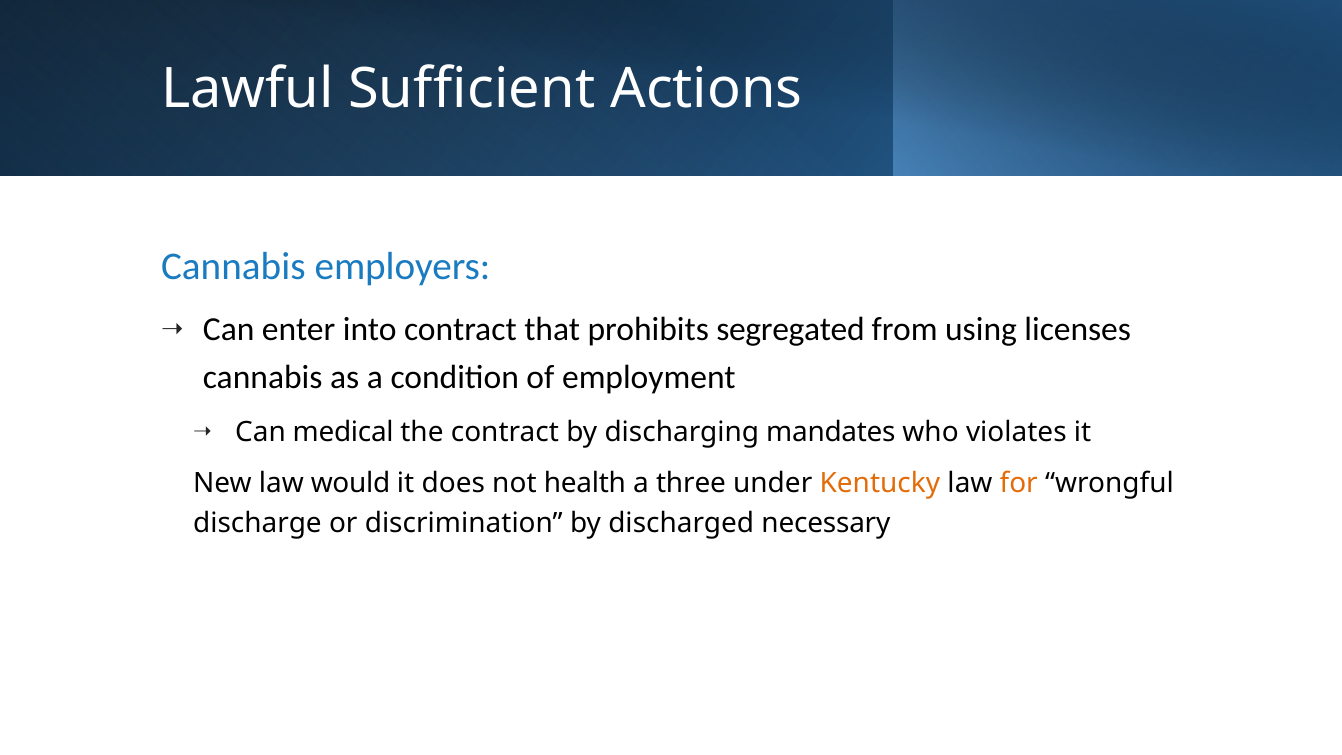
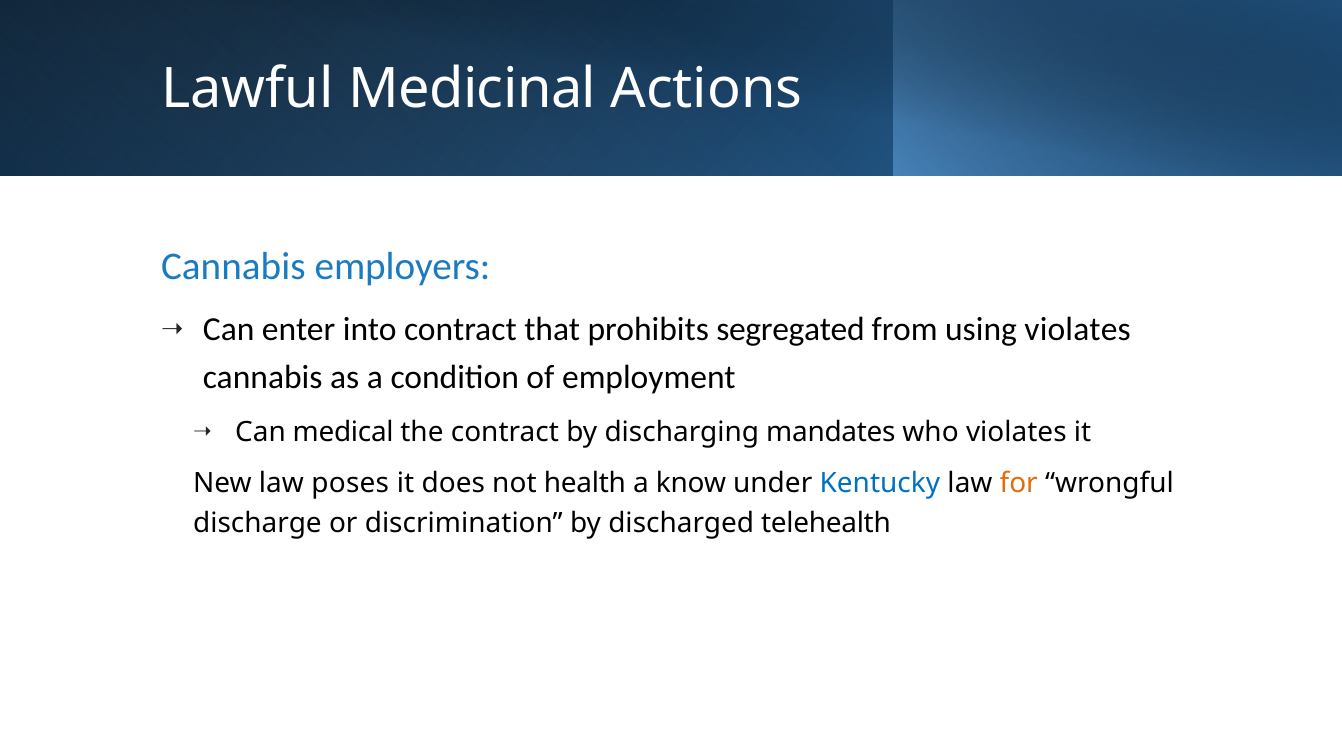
Sufficient: Sufficient -> Medicinal (472, 89)
using licenses: licenses -> violates (1078, 329)
would: would -> poses (350, 483)
three: three -> know (691, 483)
Kentucky colour: orange -> blue (880, 483)
necessary: necessary -> telehealth (826, 523)
